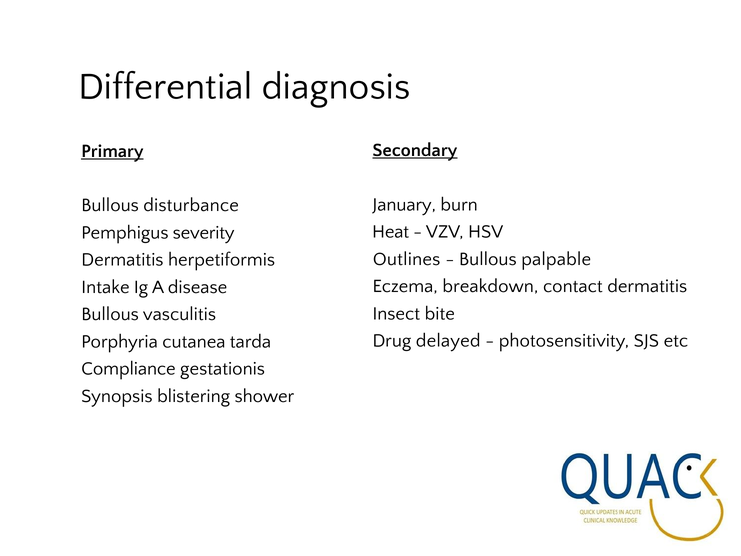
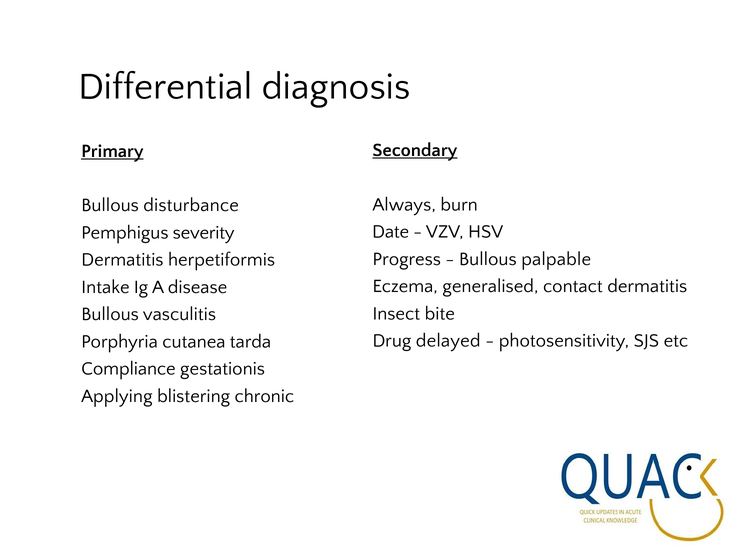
January: January -> Always (404, 204)
Heat: Heat -> Date (391, 232)
Outlines: Outlines -> Progress (407, 259)
breakdown: breakdown -> generalised (491, 286)
Synopsis: Synopsis -> Applying (117, 396)
shower: shower -> chronic (264, 396)
